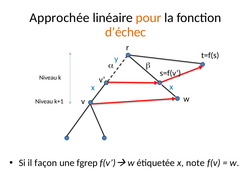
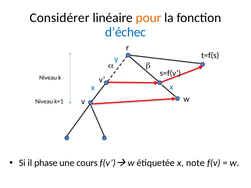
Approchée: Approchée -> Considérer (60, 18)
d’échec colour: orange -> blue (126, 32)
façon: façon -> phase (46, 163)
fgrep: fgrep -> cours (87, 163)
